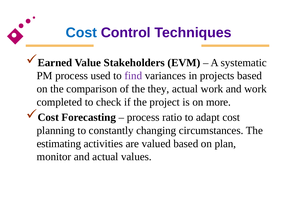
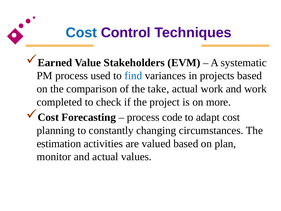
find colour: purple -> blue (133, 76)
they: they -> take (158, 89)
ratio: ratio -> code (172, 117)
estimating: estimating -> estimation (59, 143)
